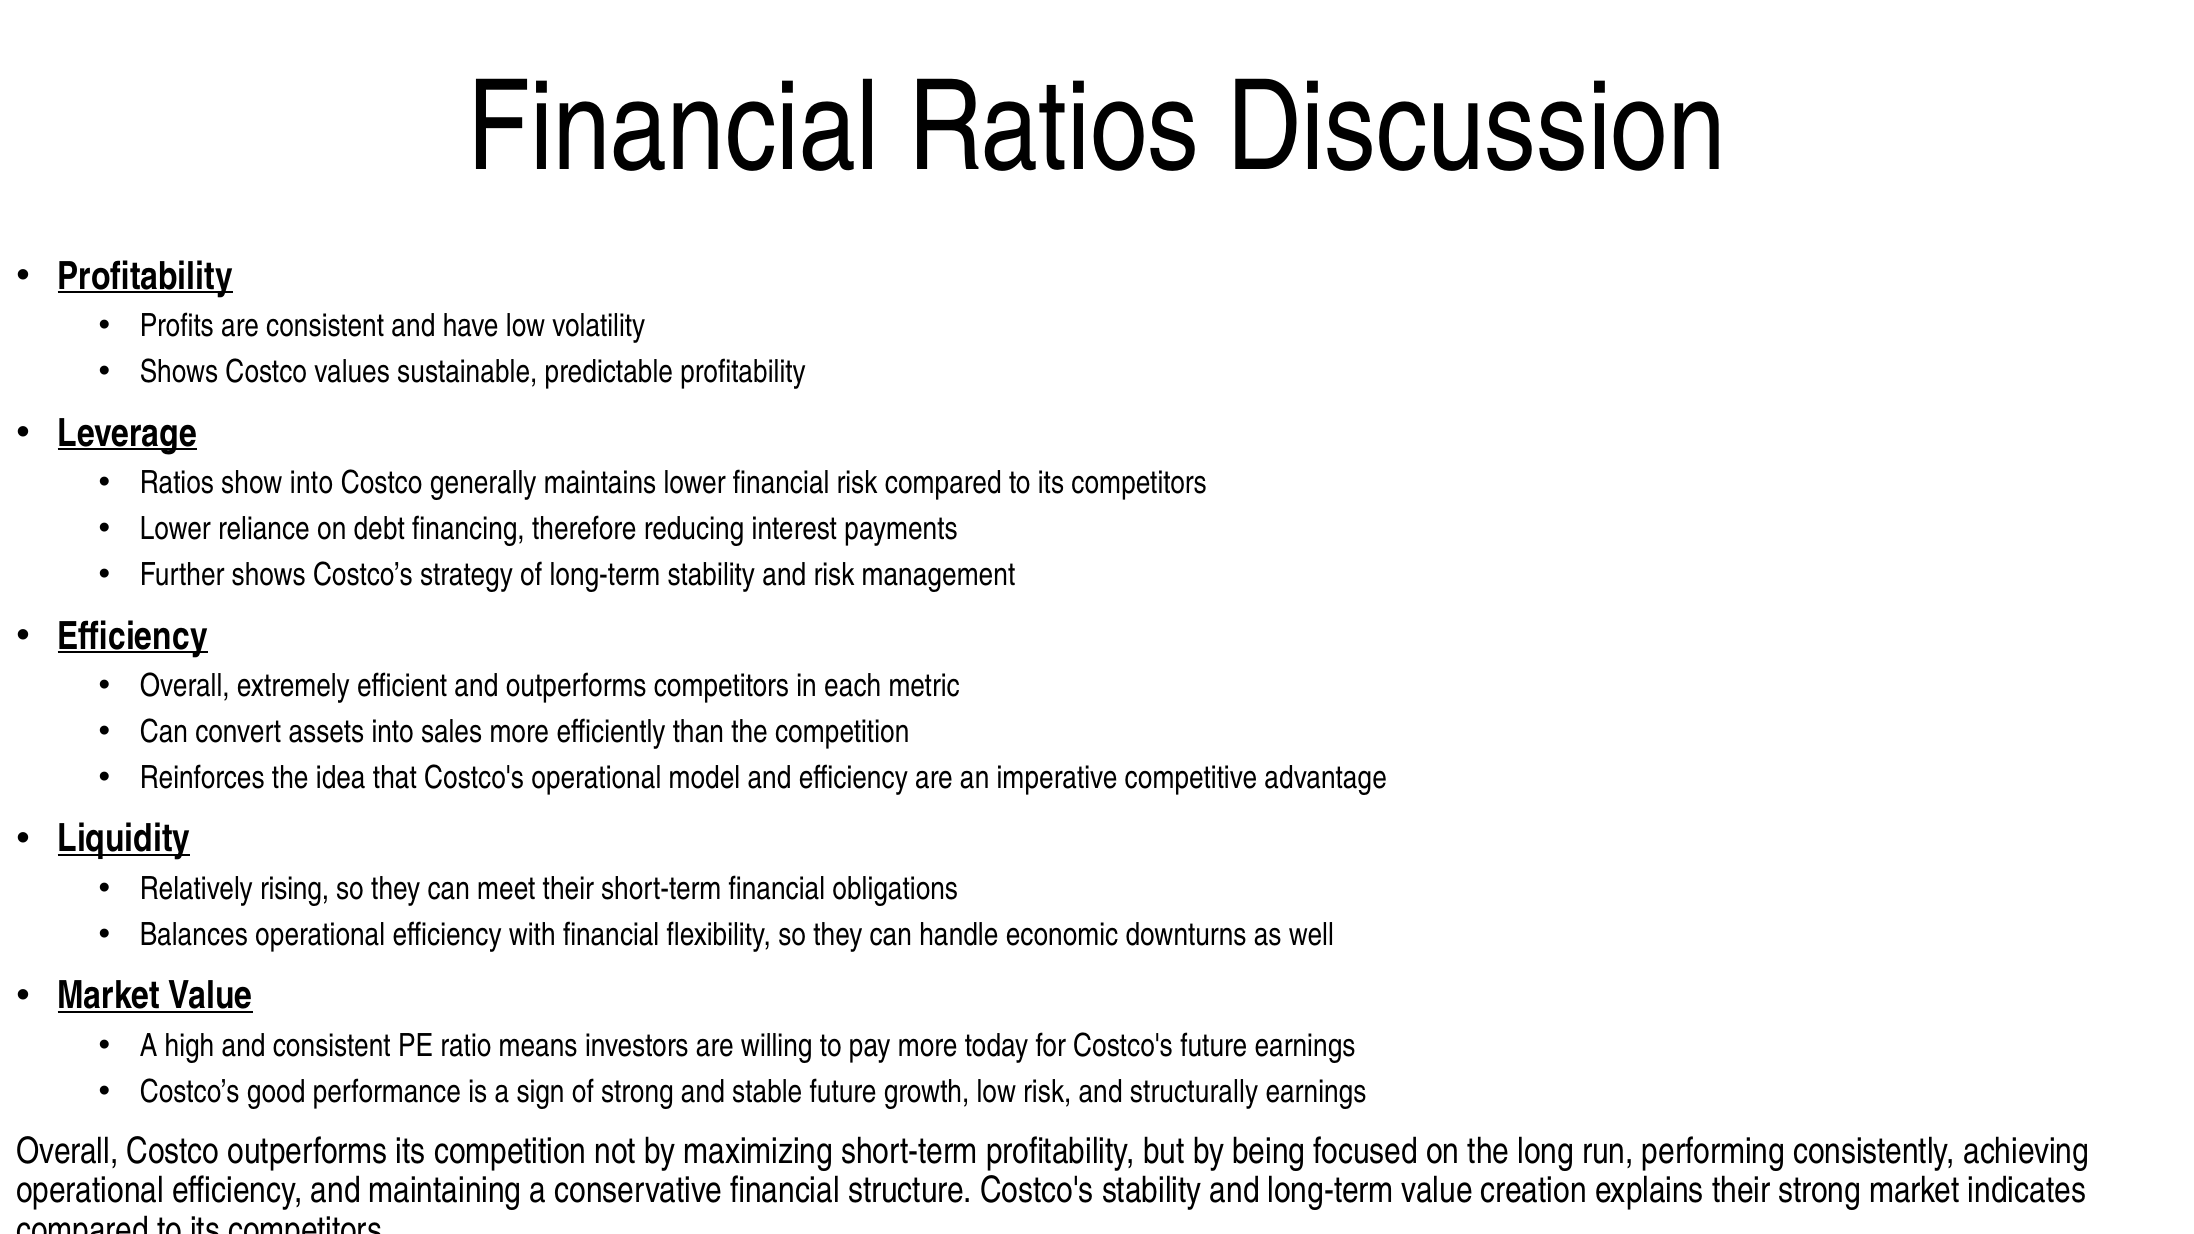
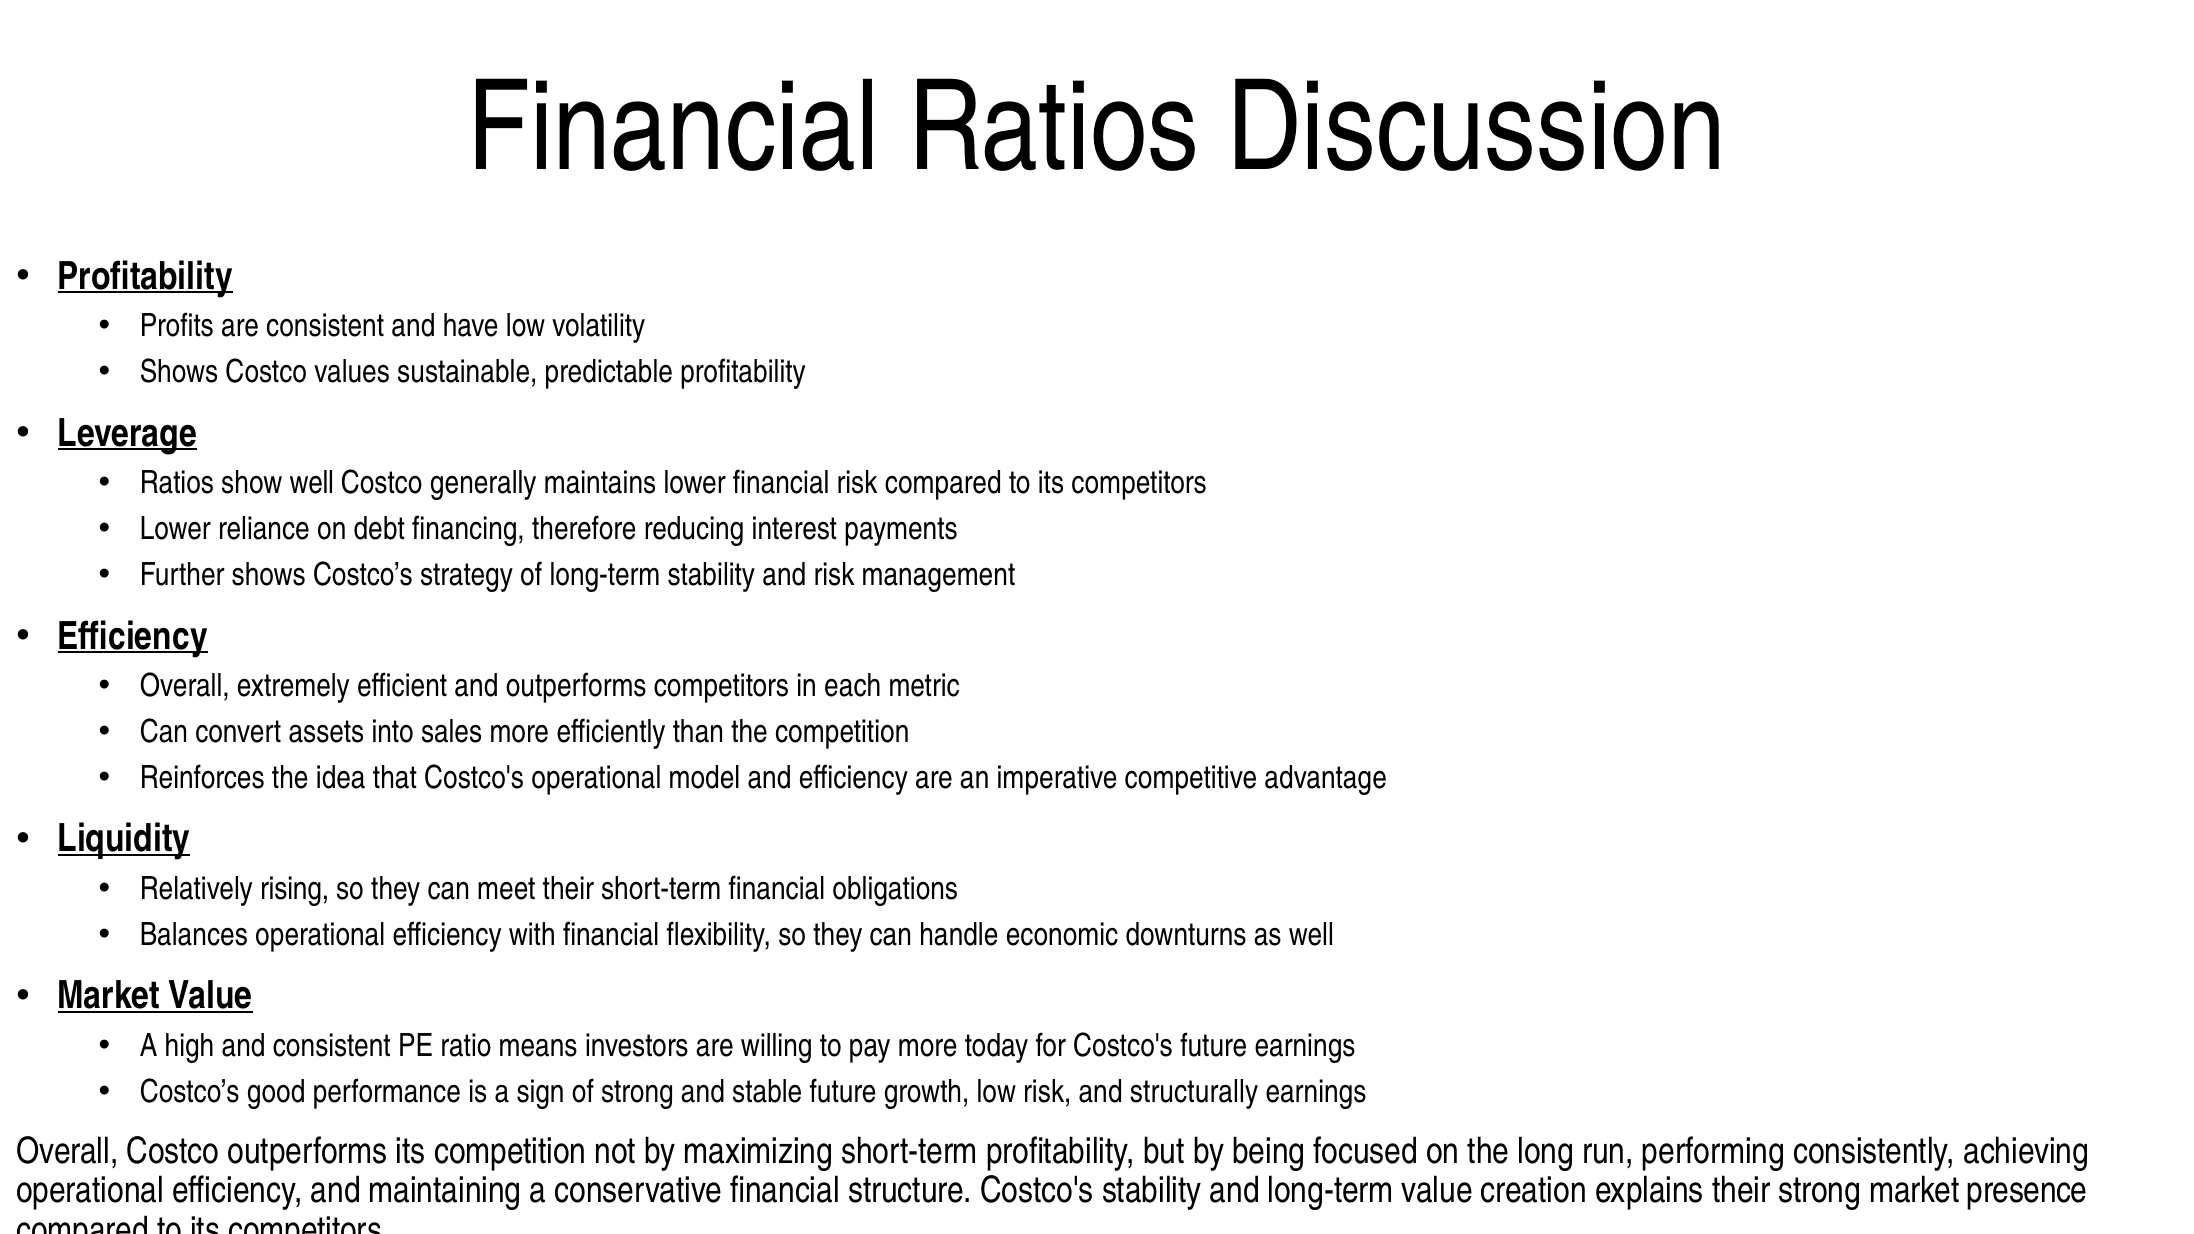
show into: into -> well (312, 483)
indicates: indicates -> presence (2027, 1191)
